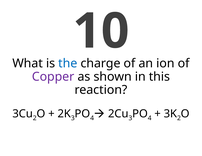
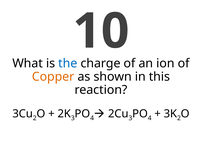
Copper colour: purple -> orange (53, 77)
